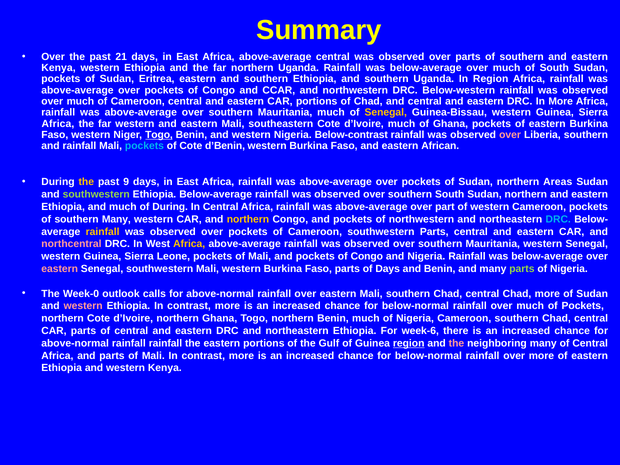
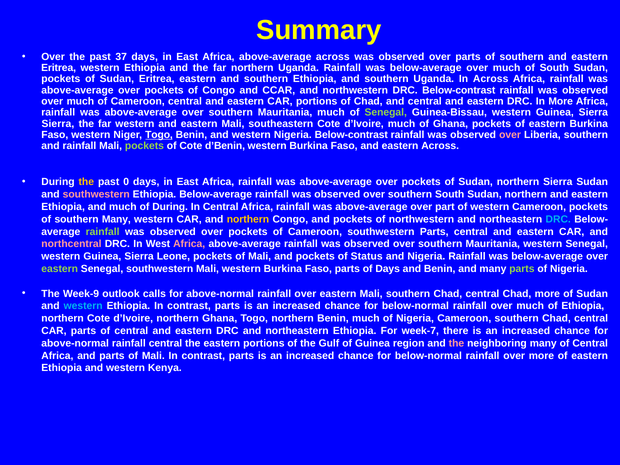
21: 21 -> 37 (121, 57)
above-average central: central -> across (333, 57)
Kenya: Kenya -> Eritrea (59, 68)
In Region: Region -> Across (491, 79)
DRC Below-western: Below-western -> Below-contrast (459, 90)
Senegal colour: yellow -> light green (386, 112)
Africa: Africa -> Sierra (58, 124)
pockets colour: light blue -> light green (144, 146)
eastern African: African -> Across (440, 146)
9: 9 -> 0 (126, 182)
northern Areas: Areas -> Sierra (558, 182)
southwestern colour: light green -> pink (96, 194)
rainfall colour: yellow -> light green (103, 232)
Africa colour: yellow -> pink (189, 244)
and pockets of Congo: Congo -> Status (367, 256)
eastern colour: pink -> light green (60, 269)
Week-0: Week-0 -> Week-9 (81, 294)
western colour: pink -> light blue (83, 306)
Ethiopia In contrast more: more -> parts (227, 306)
of Pockets: Pockets -> Ethiopia (583, 306)
week-6: week-6 -> week-7 (420, 331)
rainfall rainfall: rainfall -> central (165, 343)
region underline: present -> none (409, 343)
Mali In contrast more: more -> parts (241, 356)
